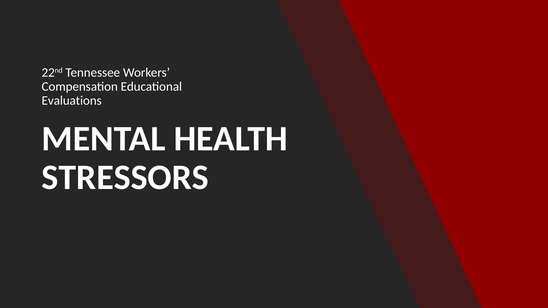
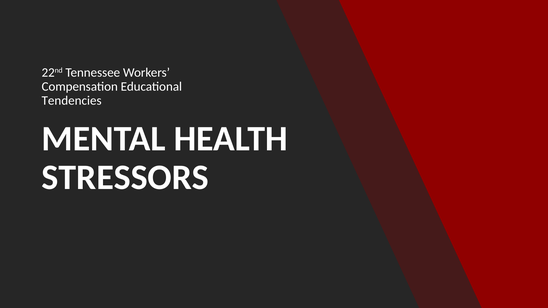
Evaluations: Evaluations -> Tendencies (72, 101)
